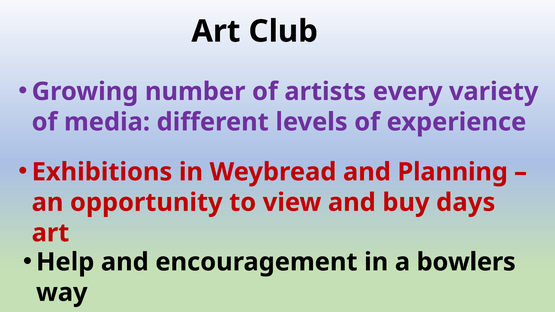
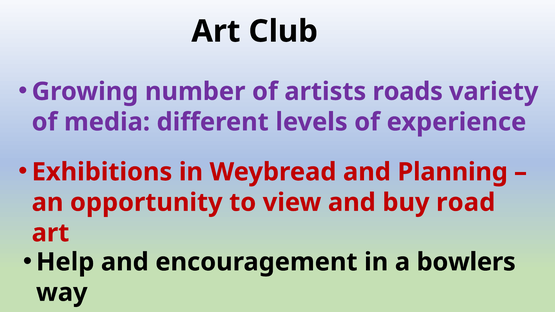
every: every -> roads (408, 92)
days: days -> road (466, 203)
